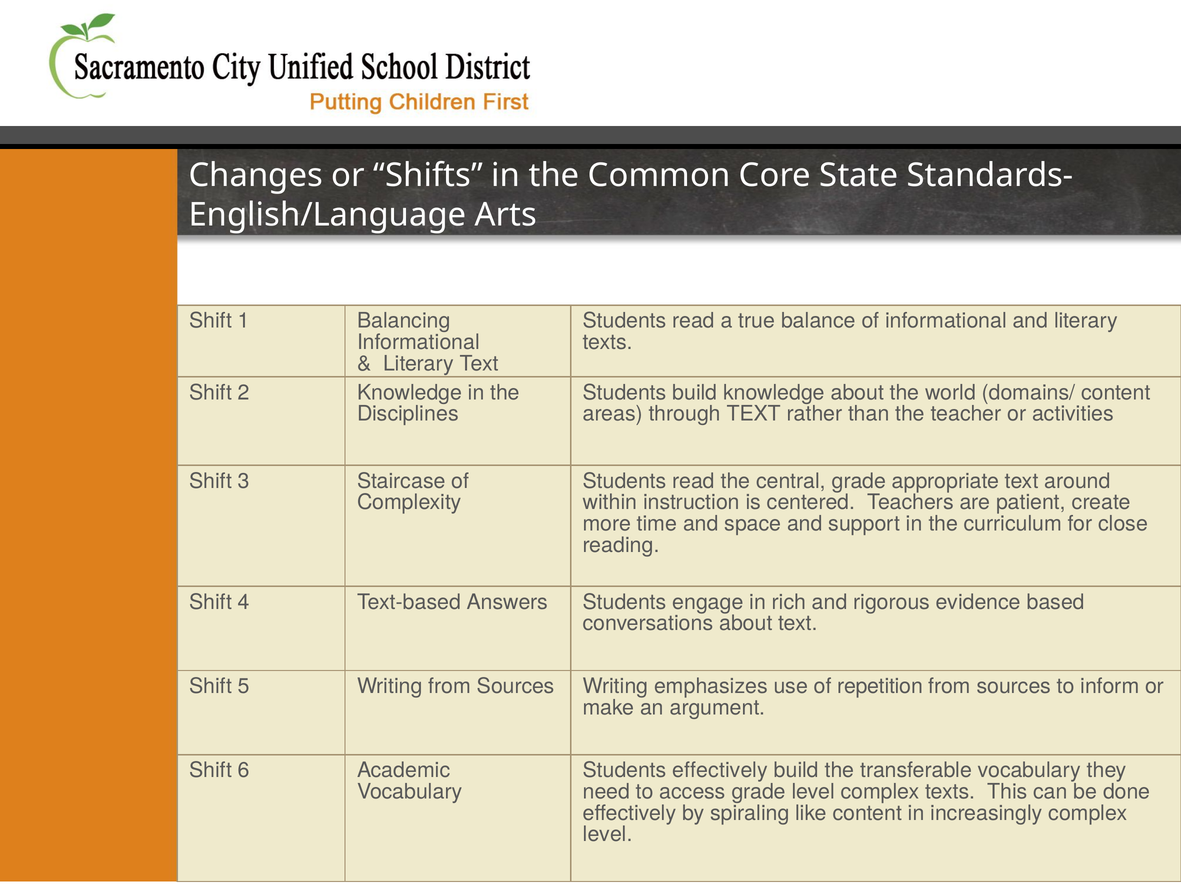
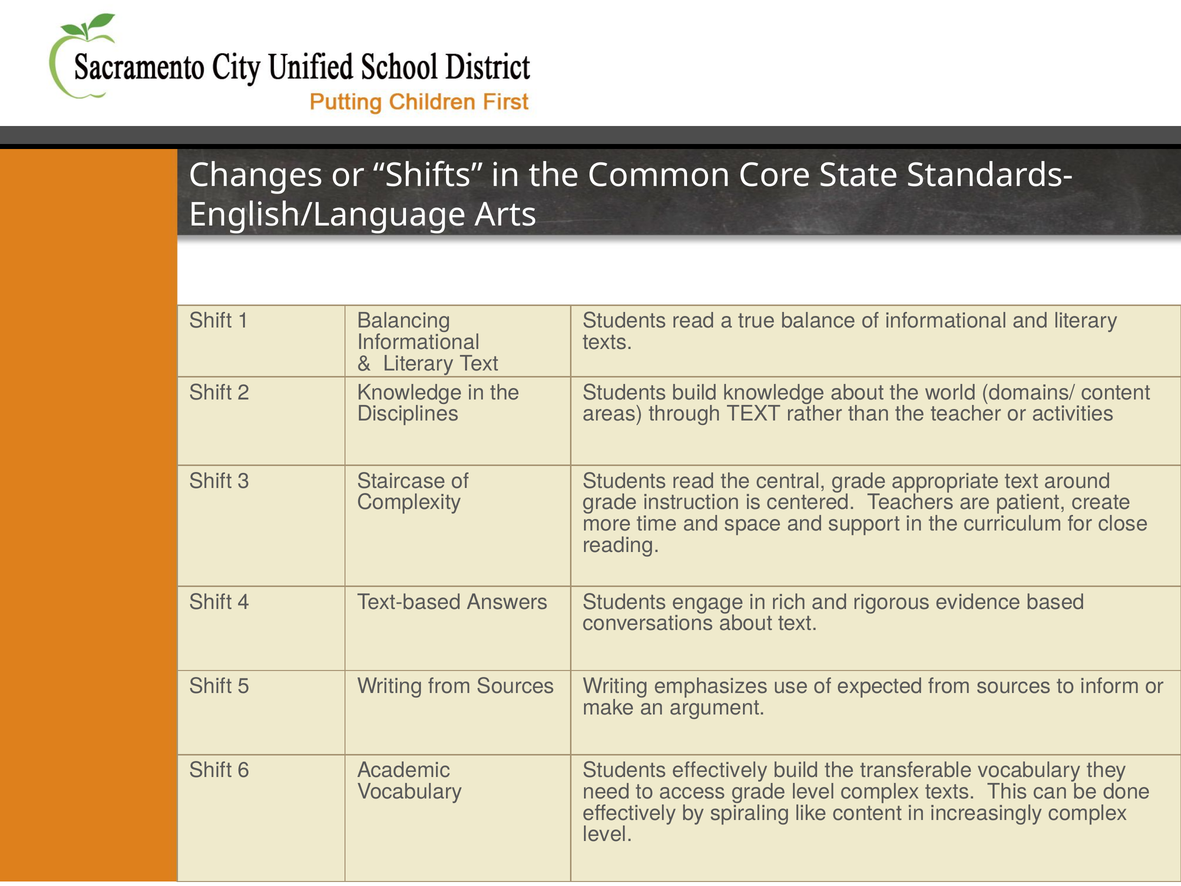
within: within -> grade (610, 502)
repetition: repetition -> expected (880, 686)
